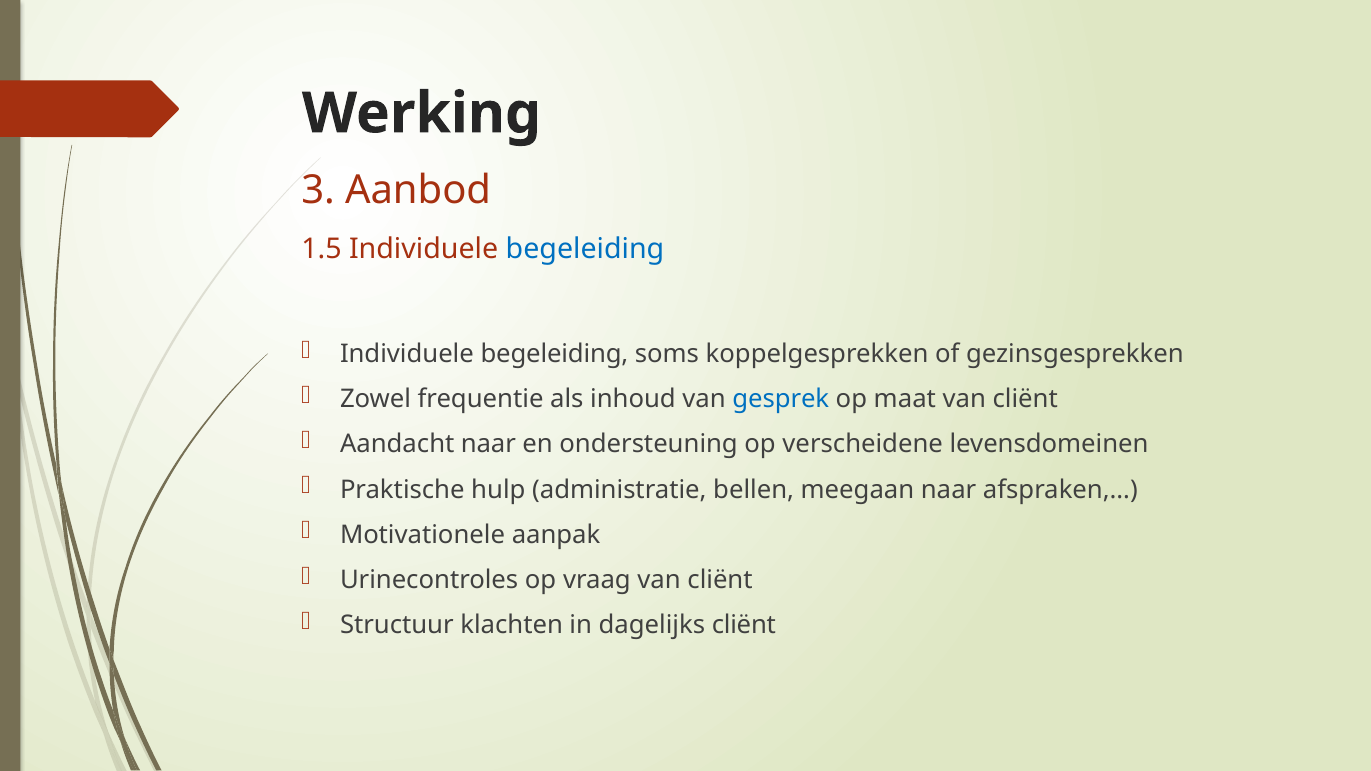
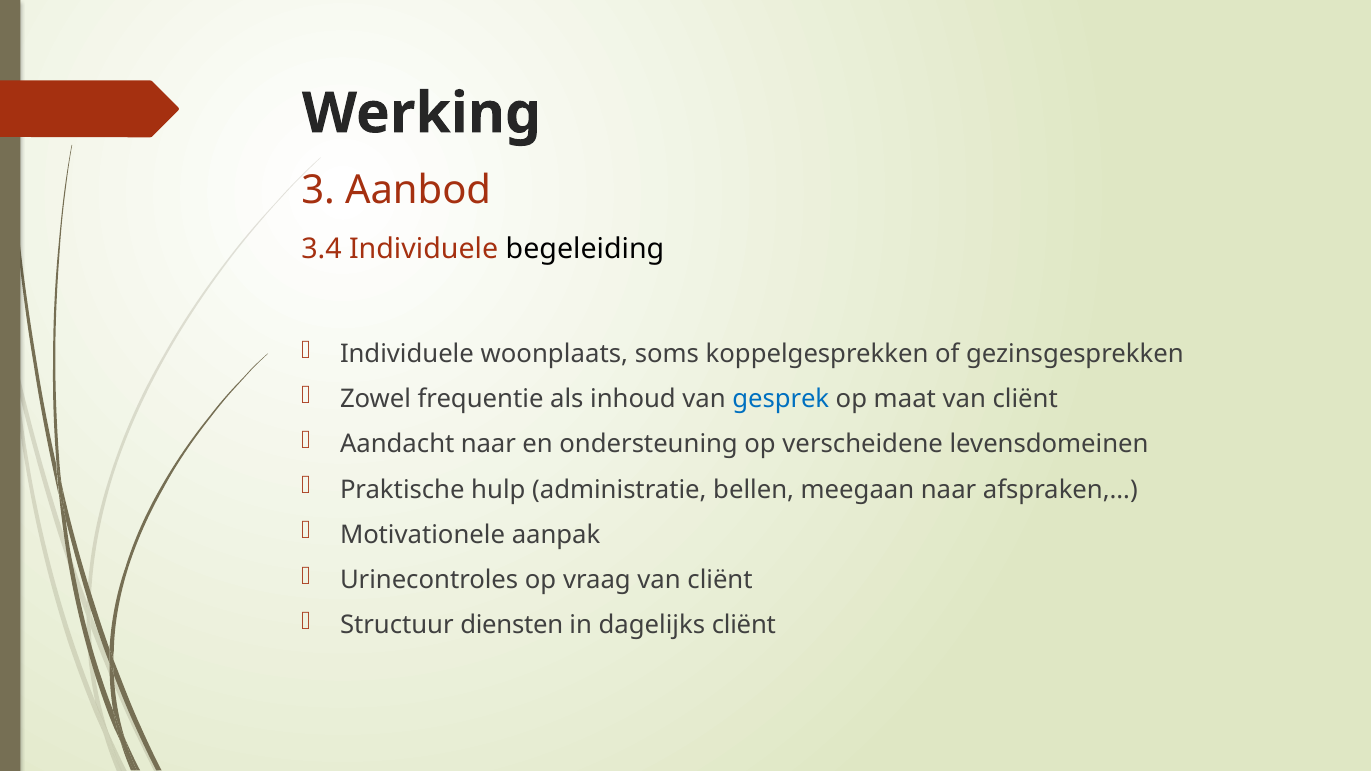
1.5: 1.5 -> 3.4 (321, 249)
begeleiding colour: blue -> black (585, 249)
begeleiding: begeleiding -> woonplaats (554, 354)
klachten: klachten -> diensten (512, 625)
